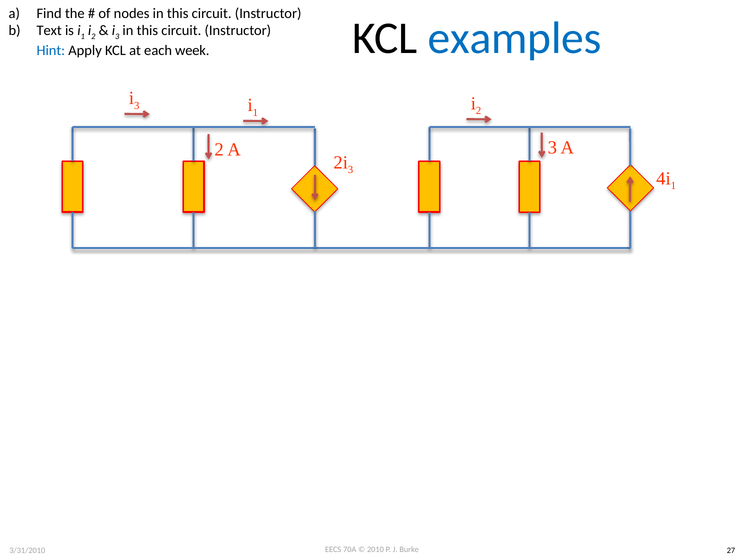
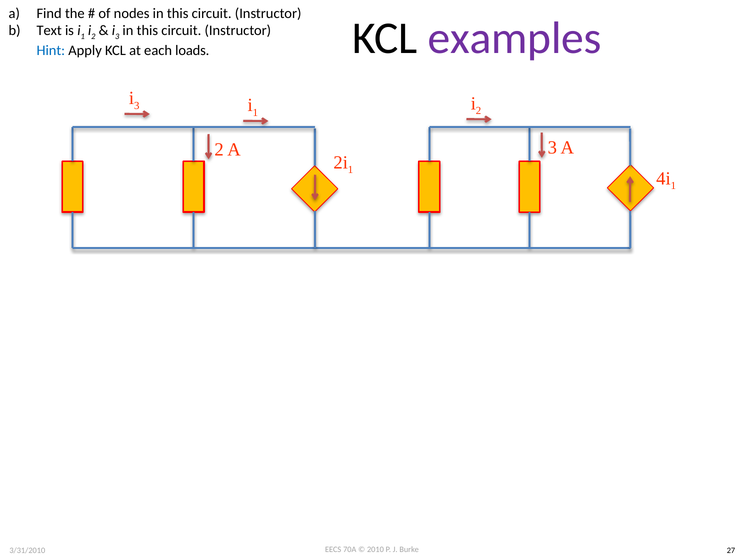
examples colour: blue -> purple (515, 38)
week: week -> loads (192, 50)
3: 3 -> 1 (351, 170)
